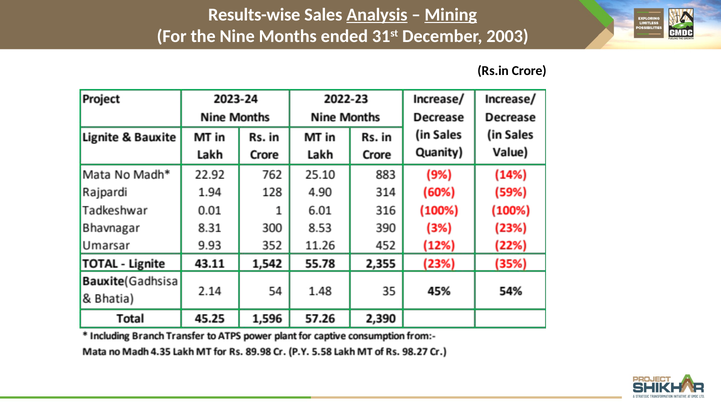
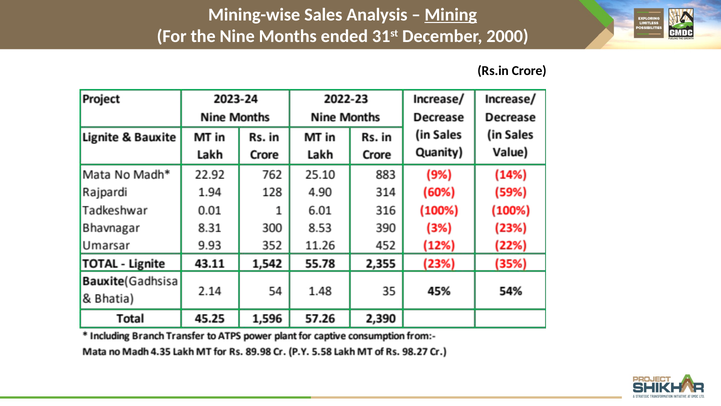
Results-wise: Results-wise -> Mining-wise (254, 15)
Analysis underline: present -> none (377, 15)
2003: 2003 -> 2000 (507, 36)
